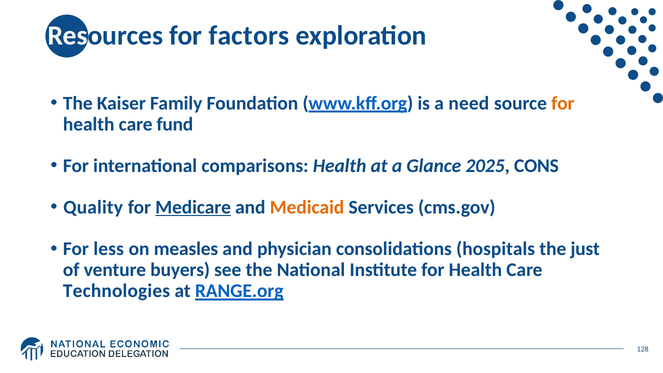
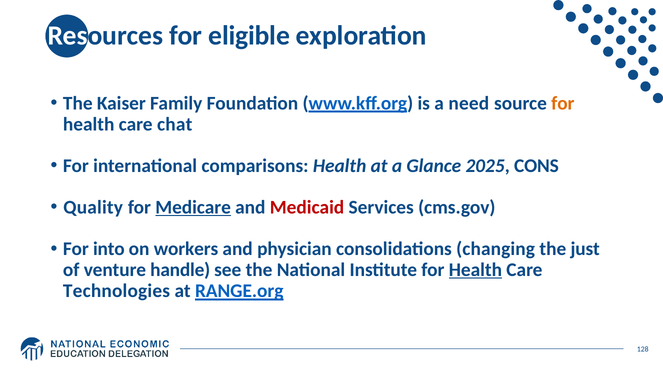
factors: factors -> eligible (249, 36)
fund: fund -> chat (175, 124)
Medicaid colour: orange -> red (307, 207)
less: less -> into (109, 249)
measles: measles -> workers (186, 249)
hospitals: hospitals -> changing (496, 249)
buyers: buyers -> handle (180, 270)
Health underline: none -> present (475, 270)
